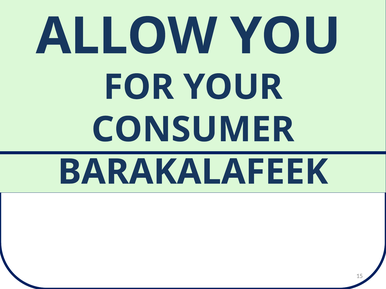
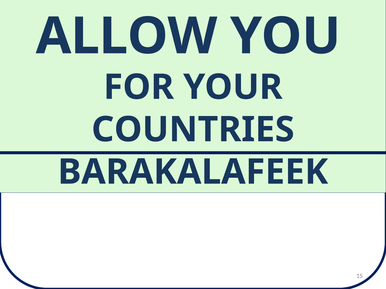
CONSUMER: CONSUMER -> COUNTRIES (193, 130)
